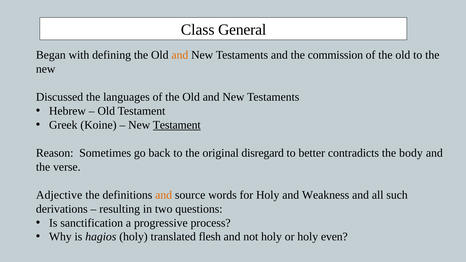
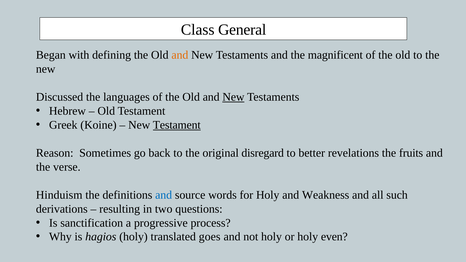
commission: commission -> magnificent (335, 55)
New underline: none -> present (233, 97)
contradicts: contradicts -> revelations (353, 153)
body: body -> fruits (411, 153)
Adjective: Adjective -> Hinduism (59, 195)
and colour: orange -> blue (164, 195)
flesh: flesh -> goes (210, 237)
